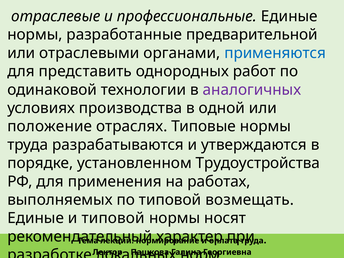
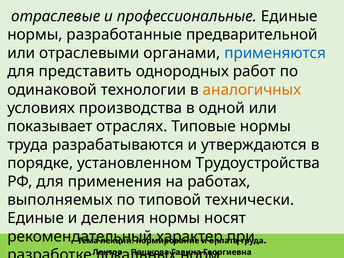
аналогичных colour: purple -> orange (252, 90)
положение: положение -> показывает (50, 126)
возмещать: возмещать -> технически (250, 200)
и типовой: типовой -> деления (113, 218)
